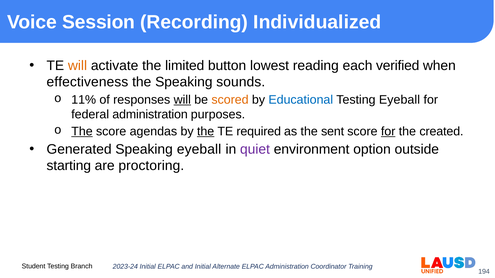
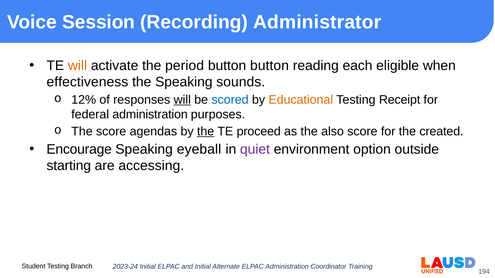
Individualized: Individualized -> Administrator (317, 22)
limited: limited -> period (185, 66)
button lowest: lowest -> button (269, 66)
verified: verified -> eligible (398, 66)
11%: 11% -> 12% (84, 100)
scored colour: orange -> blue (230, 100)
Educational colour: blue -> orange (301, 100)
Testing Eyeball: Eyeball -> Receipt (400, 100)
The underline: present -> none (82, 132)
required: required -> proceed (259, 132)
sent: sent -> also (333, 132)
for underline: present -> none (388, 132)
Generated: Generated -> Encourage (79, 149)
proctoring: proctoring -> accessing (151, 166)
